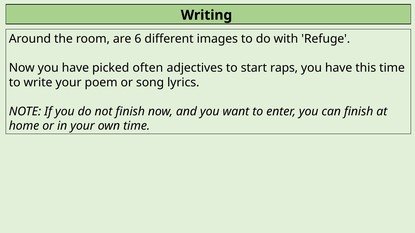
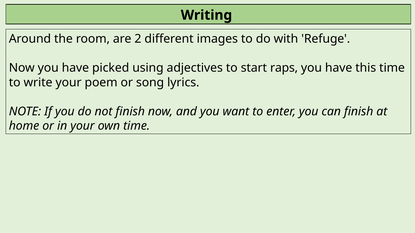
6: 6 -> 2 (138, 39)
often: often -> using (148, 68)
